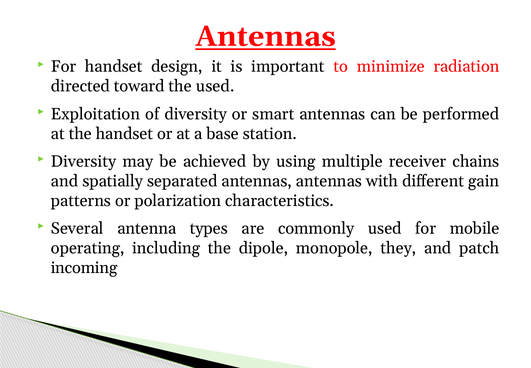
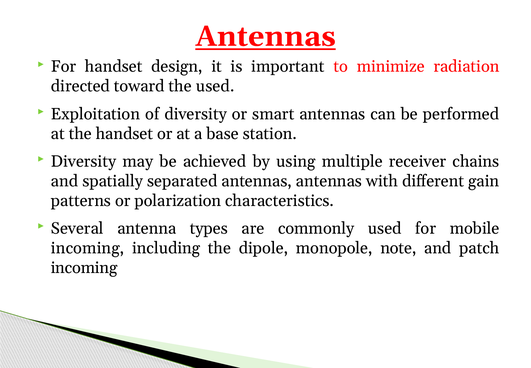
operating: operating -> incoming (88, 248)
they: they -> note (398, 248)
